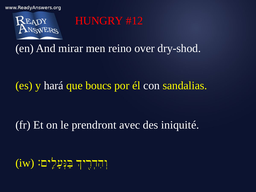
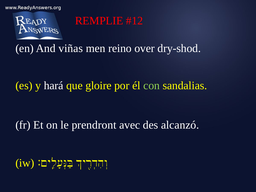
HUNGRY: HUNGRY -> REMPLIE (99, 21)
mirar: mirar -> viñas (71, 48)
boucs: boucs -> gloire (99, 85)
con colour: white -> light green (152, 85)
iniquité: iniquité -> alcanzó (180, 125)
